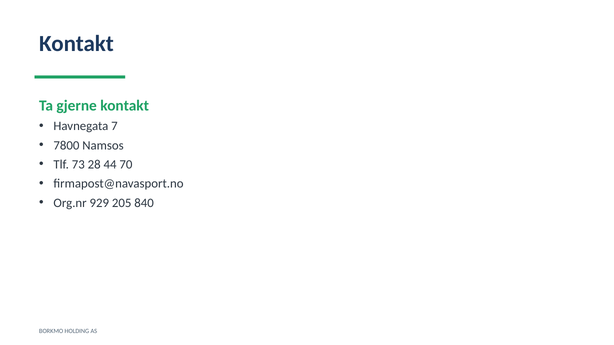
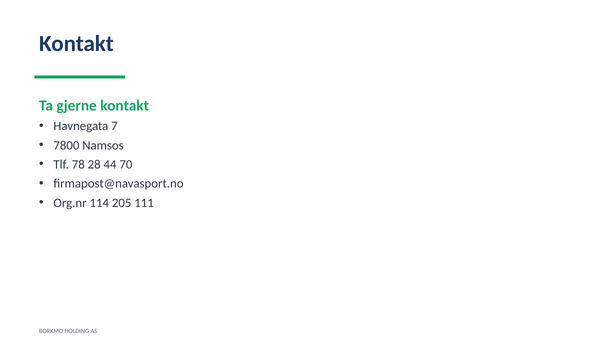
73: 73 -> 78 (78, 165)
929: 929 -> 114 (99, 203)
840: 840 -> 111 (144, 203)
